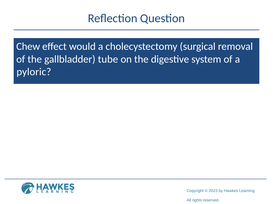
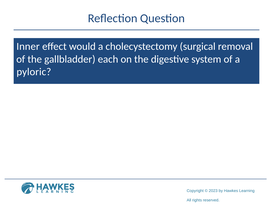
Chew: Chew -> Inner (28, 47)
tube: tube -> each (108, 59)
